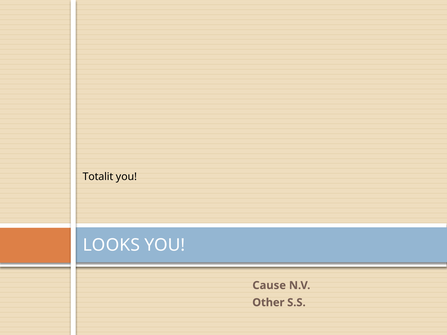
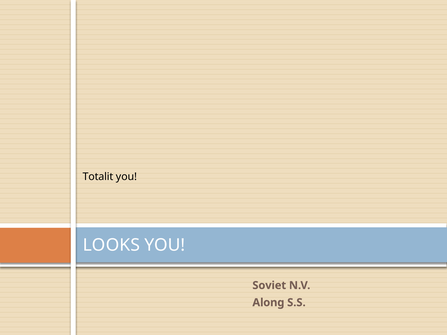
Cause: Cause -> Soviet (269, 286)
Other: Other -> Along (268, 303)
